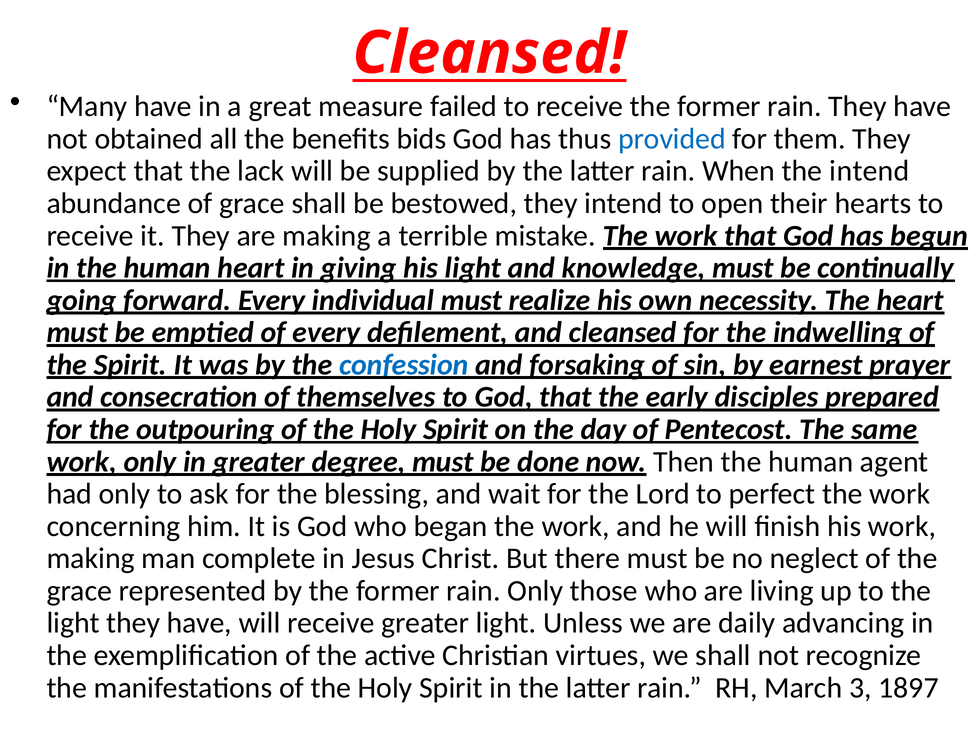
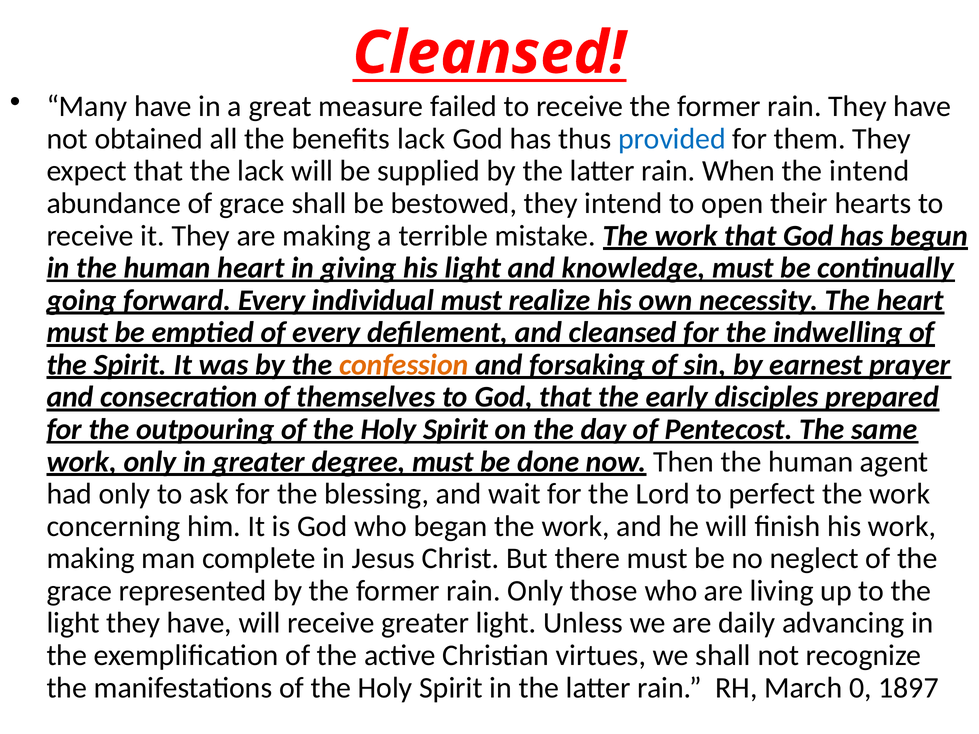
benefits bids: bids -> lack (421, 139)
confession colour: blue -> orange (404, 365)
3: 3 -> 0 (860, 688)
